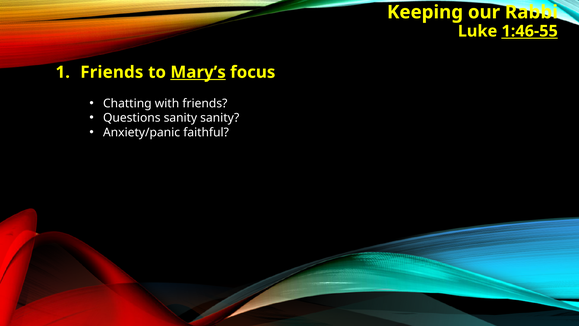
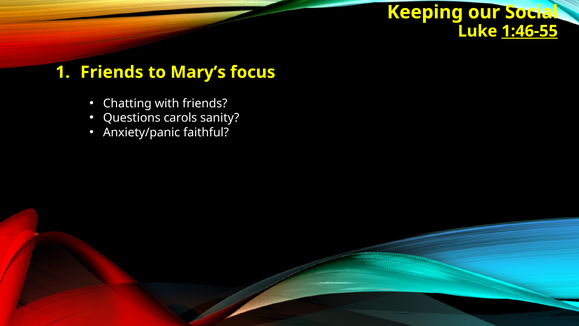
Rabbi: Rabbi -> Social (532, 12)
Mary’s underline: present -> none (198, 72)
Questions sanity: sanity -> carols (180, 118)
